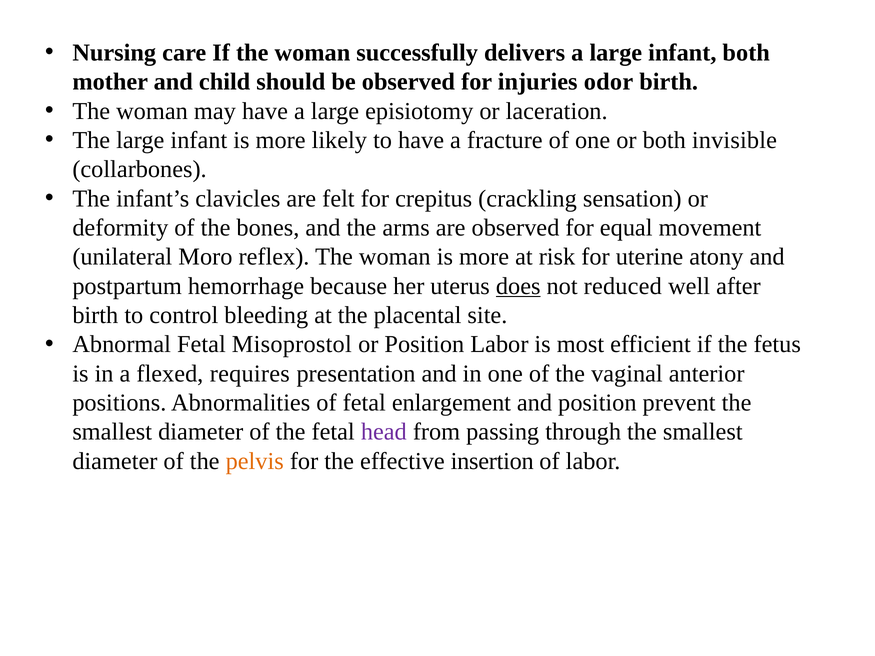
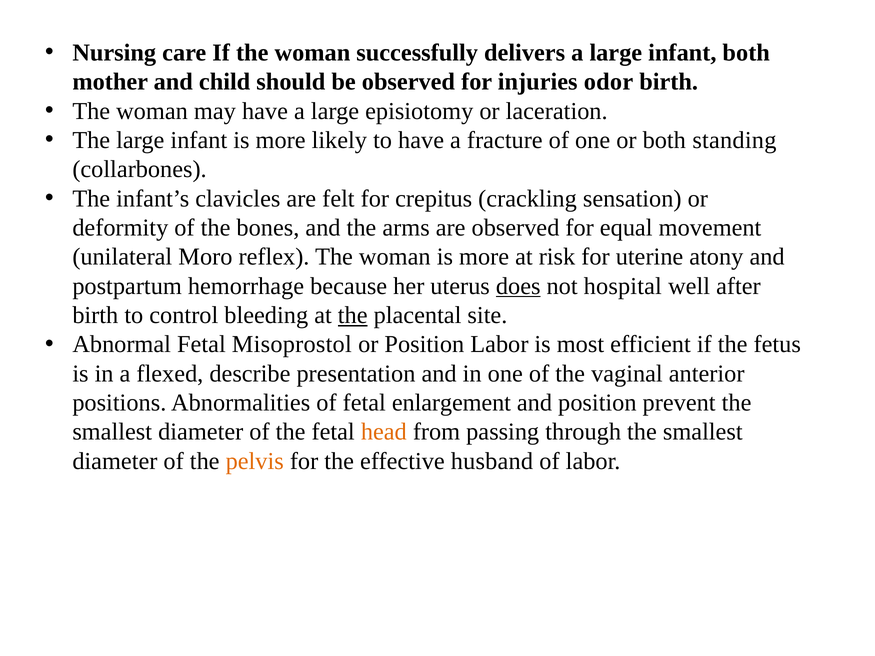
invisible: invisible -> standing (734, 140)
reduced: reduced -> hospital (623, 286)
the underline: none -> present (353, 315)
requires: requires -> describe (250, 374)
head colour: purple -> orange (384, 432)
insertion: insertion -> husband (492, 461)
